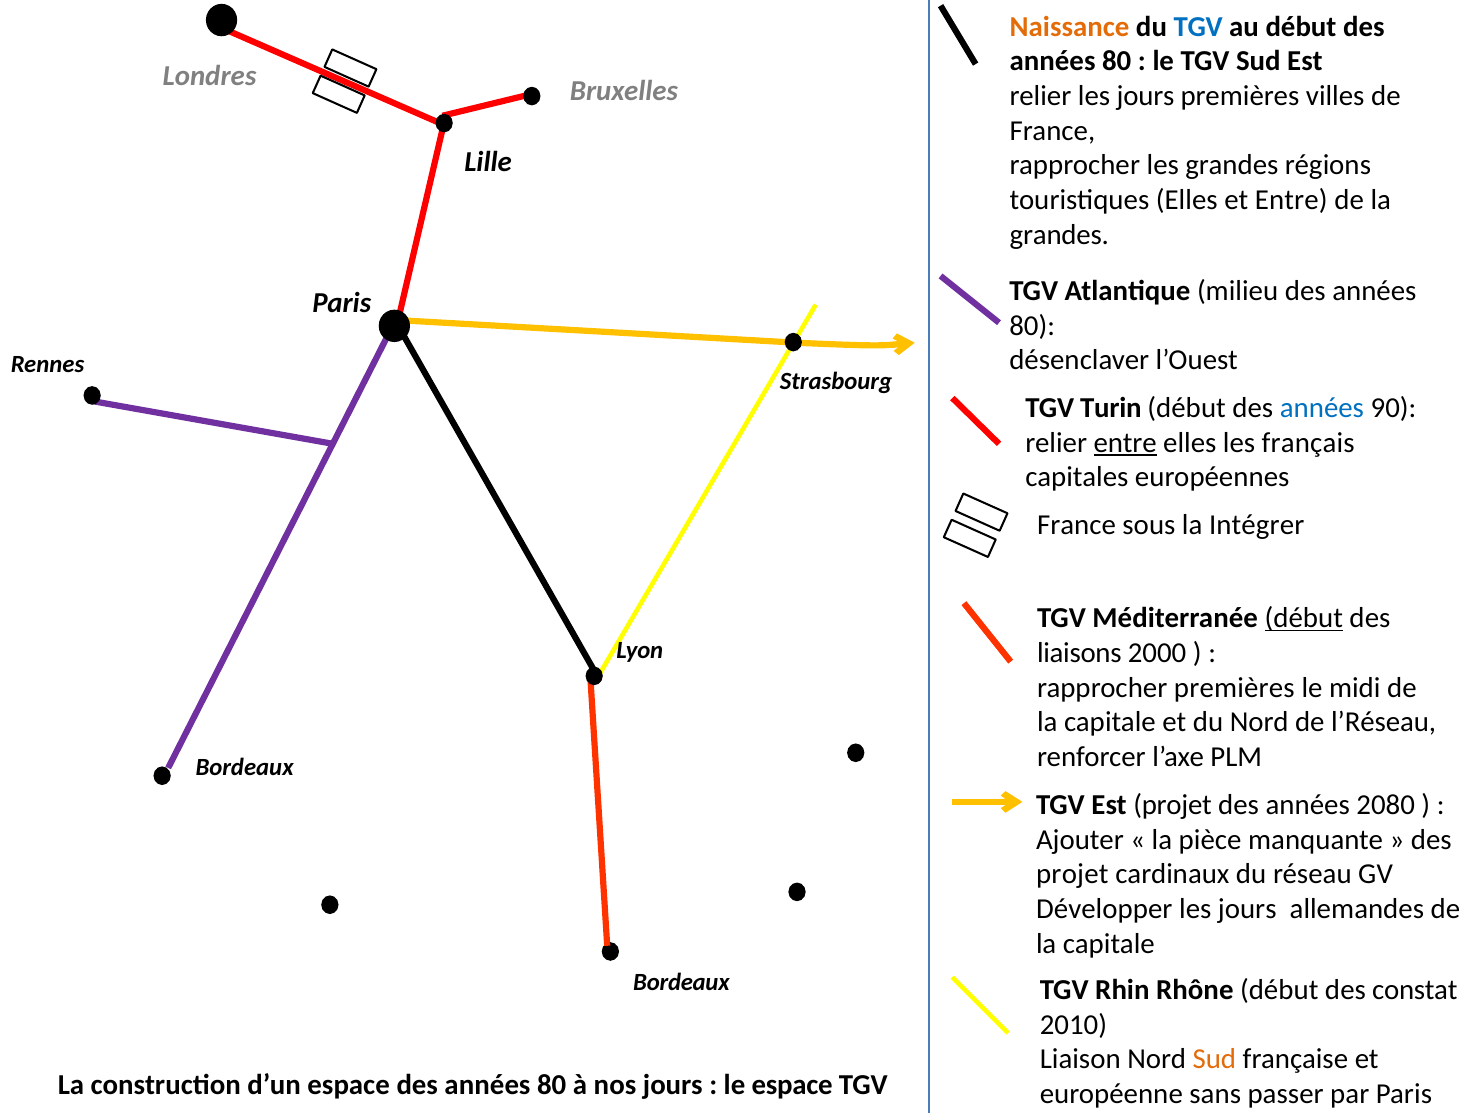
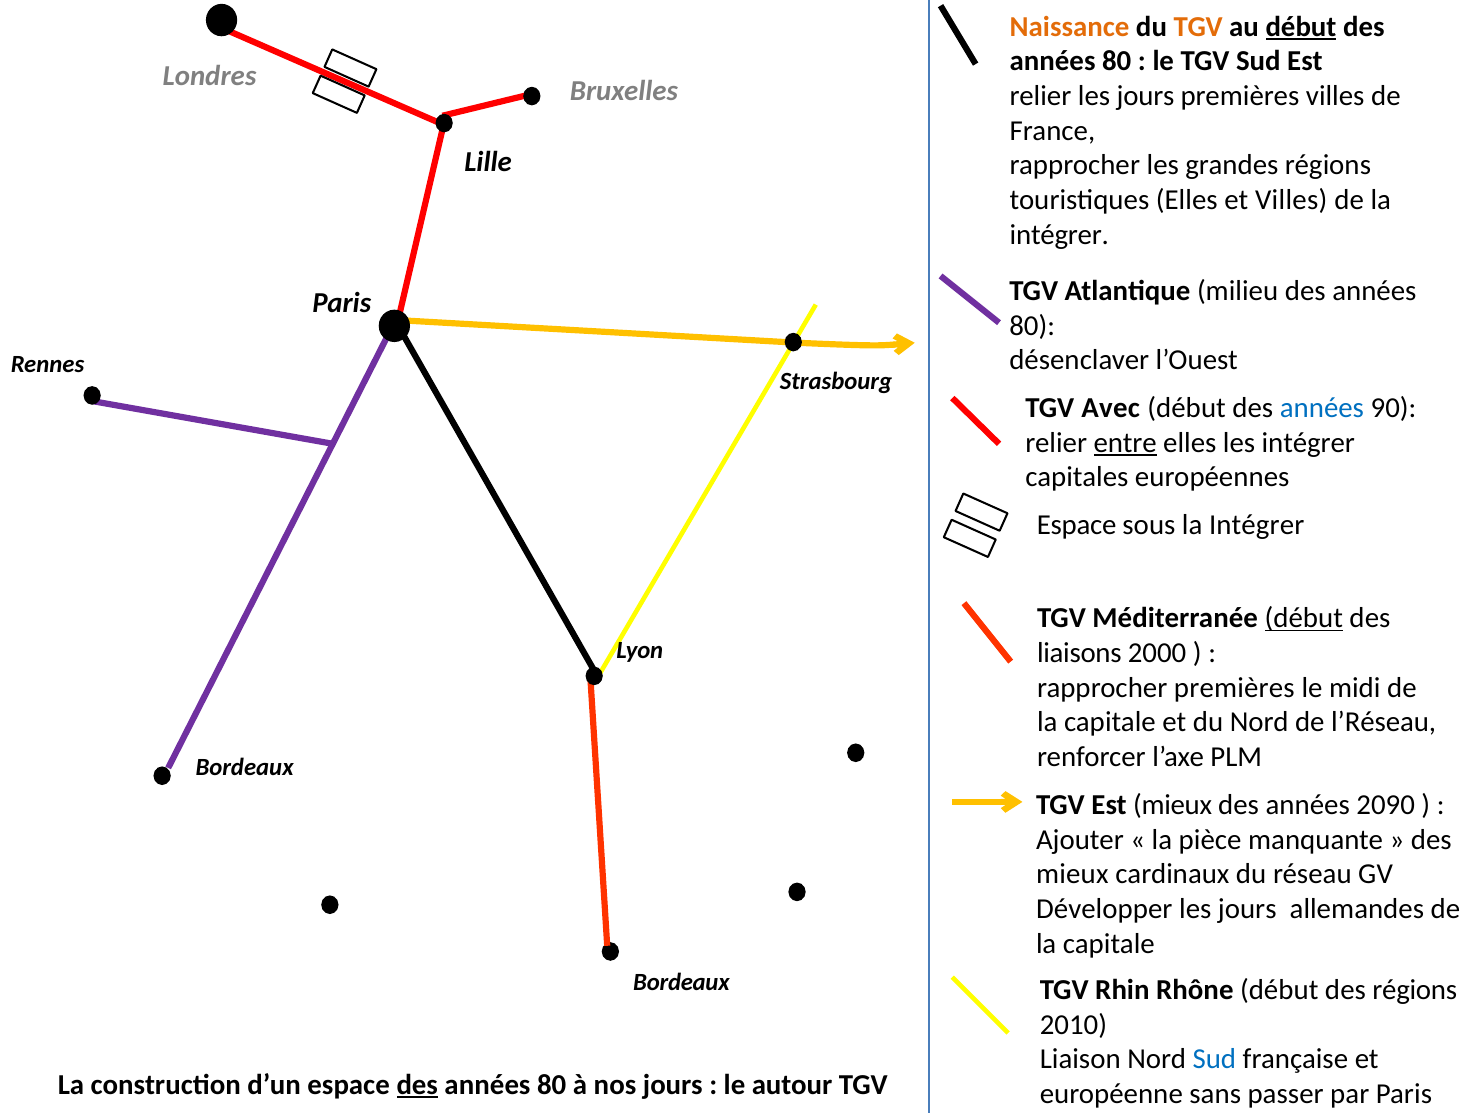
TGV colour: blue -> orange (1198, 27)
début underline: none -> present (1301, 27)
et Entre: Entre -> Villes (1291, 200)
grandes: grandes -> intégrer (1059, 235)
Turin: Turin -> Avec (1111, 408)
les français: français -> intégrer (1308, 443)
France: France -> Espace (1077, 525)
Est projet: projet -> mieux (1173, 805)
2080: 2080 -> 2090 (1386, 805)
projet: projet -> mieux (1072, 874)
des constat: constat -> régions (1415, 990)
Sud colour: orange -> blue (1214, 1059)
des underline: none -> present (417, 1085)
le espace: espace -> autour (792, 1085)
